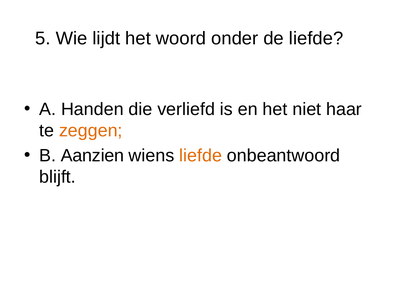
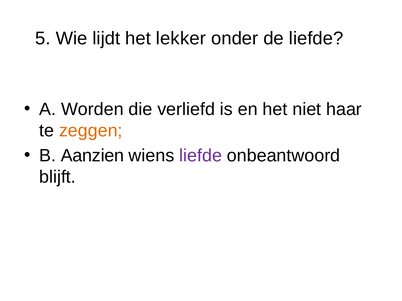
woord: woord -> lekker (181, 38)
Handen: Handen -> Worden (92, 109)
liefde colour: orange -> purple (201, 156)
